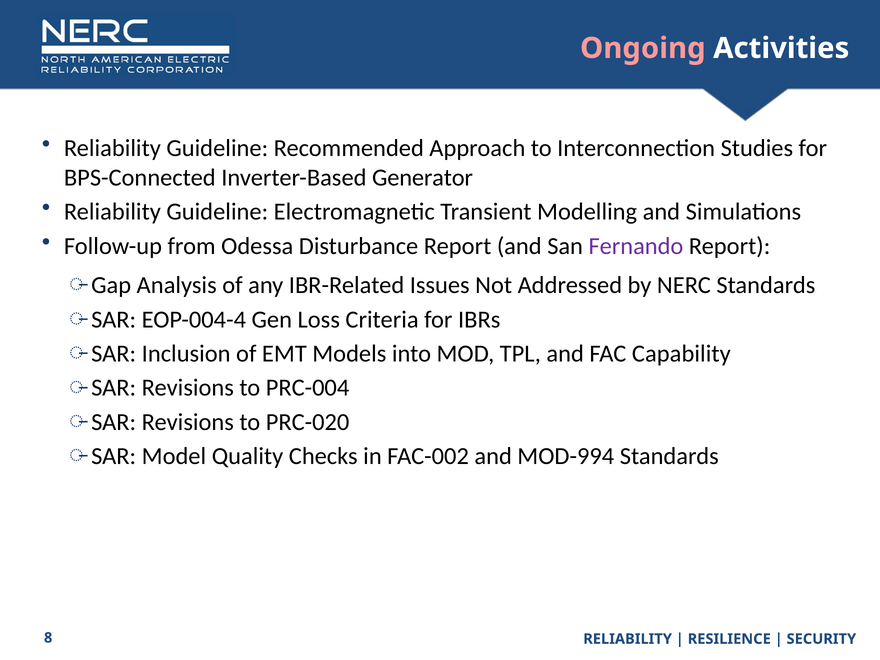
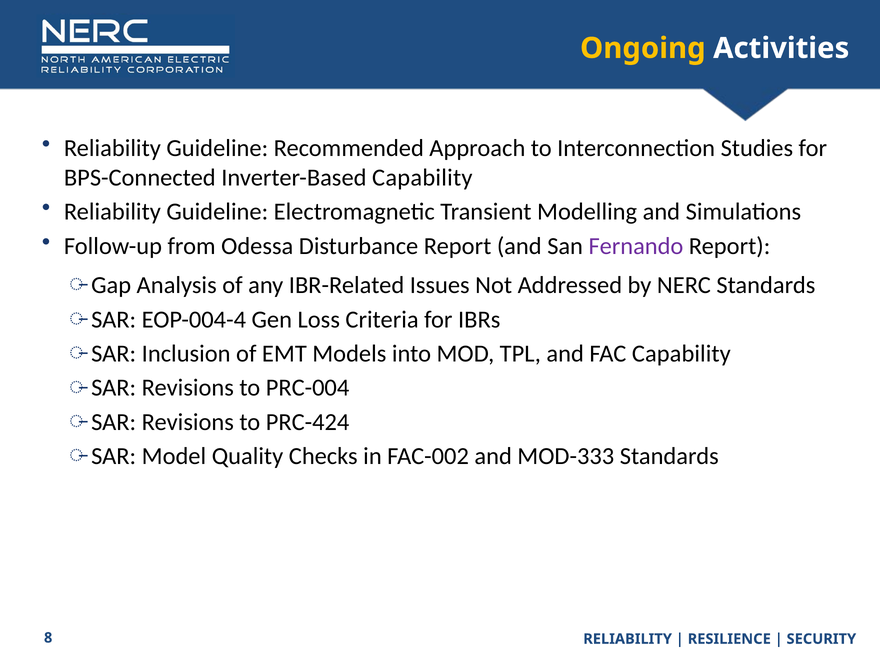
Ongoing colour: pink -> yellow (643, 48)
Inverter-Based Generator: Generator -> Capability (422, 178)
PRC-020: PRC-020 -> PRC-424 (308, 422)
MOD-994: MOD-994 -> MOD-333 (566, 456)
